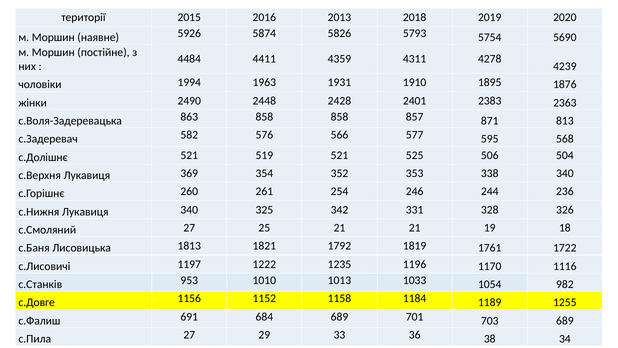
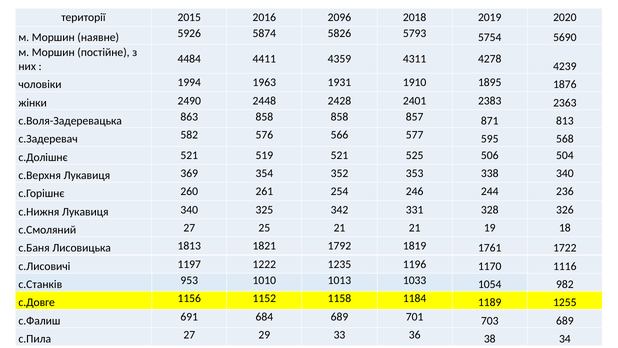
2013: 2013 -> 2096 (339, 17)
